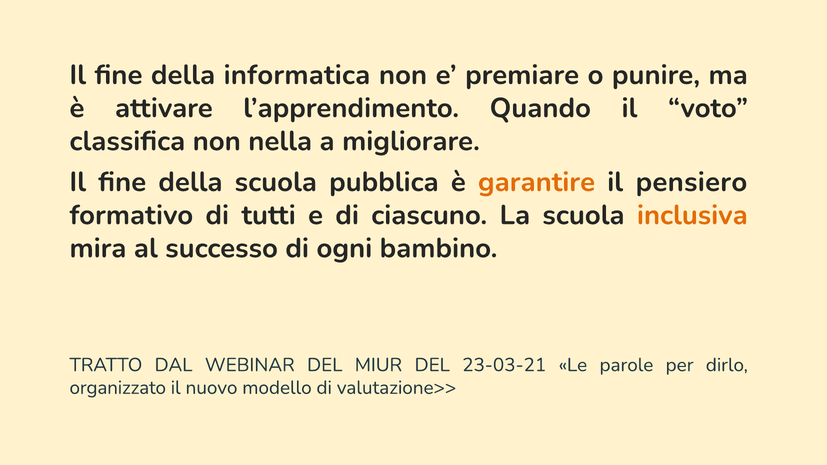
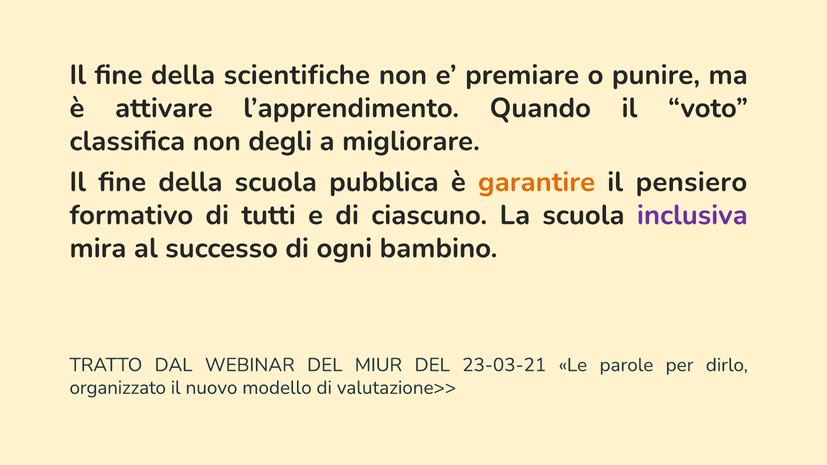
informatica: informatica -> scientifiche (297, 75)
nella: nella -> degli (280, 141)
inclusiva colour: orange -> purple (692, 215)
